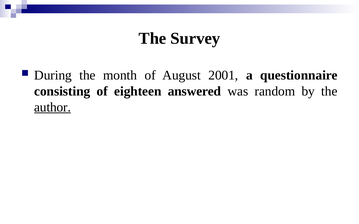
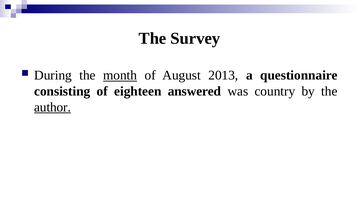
month underline: none -> present (120, 75)
2001: 2001 -> 2013 (223, 75)
random: random -> country (275, 91)
